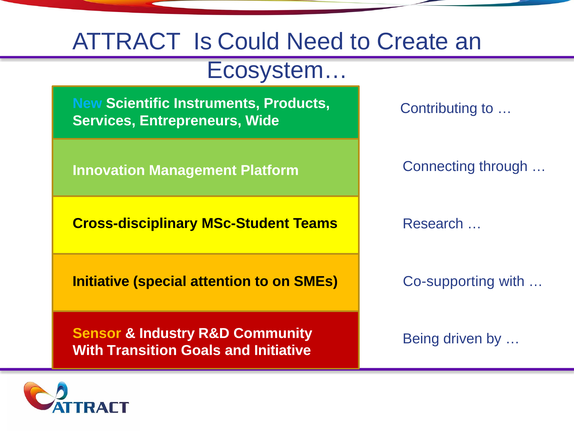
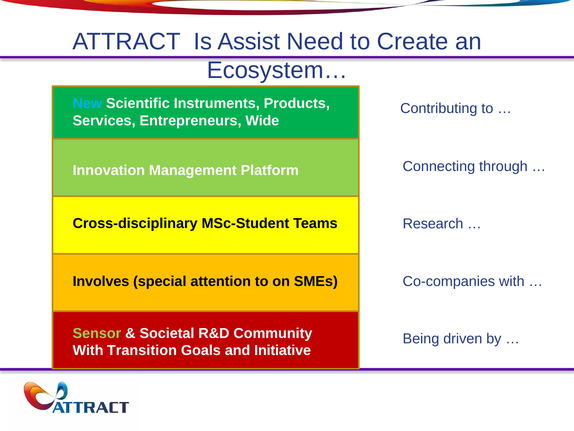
Could: Could -> Assist (249, 42)
Initiative: Initiative -> Involves (101, 281)
Co-supporting: Co-supporting -> Co-companies (449, 281)
Sensor colour: yellow -> light green (97, 333)
Industry: Industry -> Societal (167, 333)
